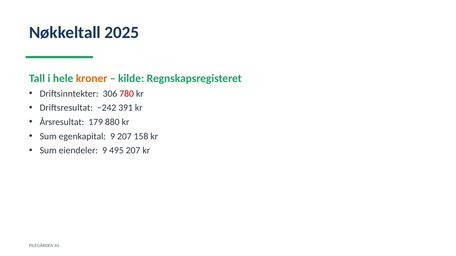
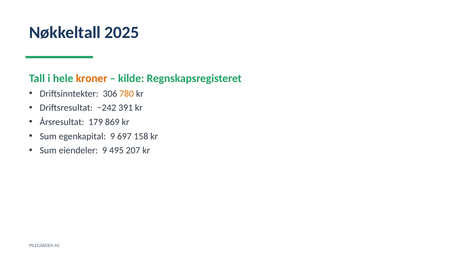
780 colour: red -> orange (127, 94)
880: 880 -> 869 (112, 122)
9 207: 207 -> 697 (124, 137)
